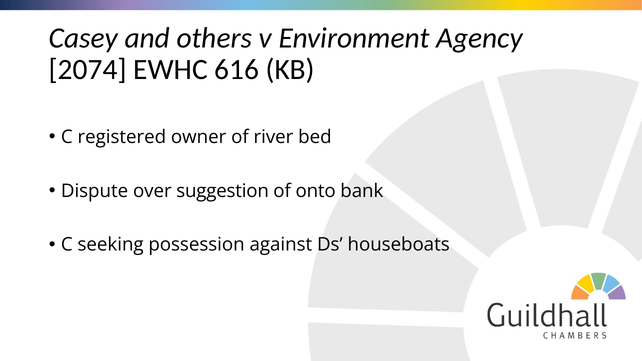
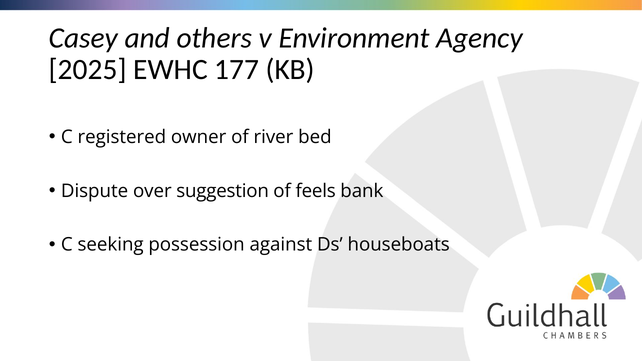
2074: 2074 -> 2025 (88, 70)
616: 616 -> 177 (237, 70)
onto: onto -> feels (316, 191)
